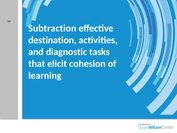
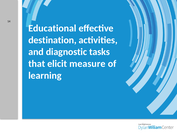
Subtraction: Subtraction -> Educational (52, 28)
cohesion: cohesion -> measure (87, 64)
